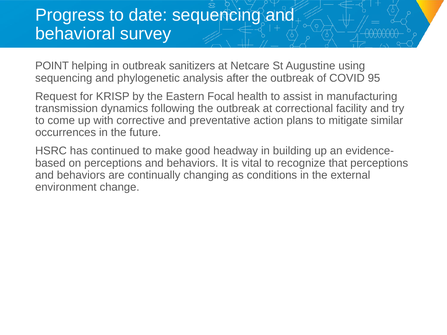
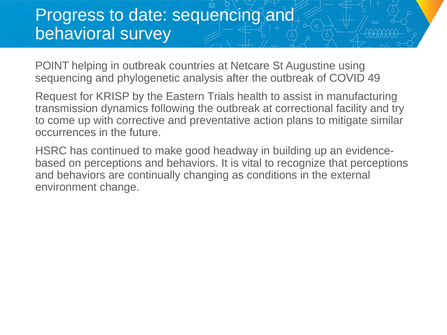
sanitizers: sanitizers -> countries (192, 66)
95: 95 -> 49 (374, 78)
Focal: Focal -> Trials (221, 96)
